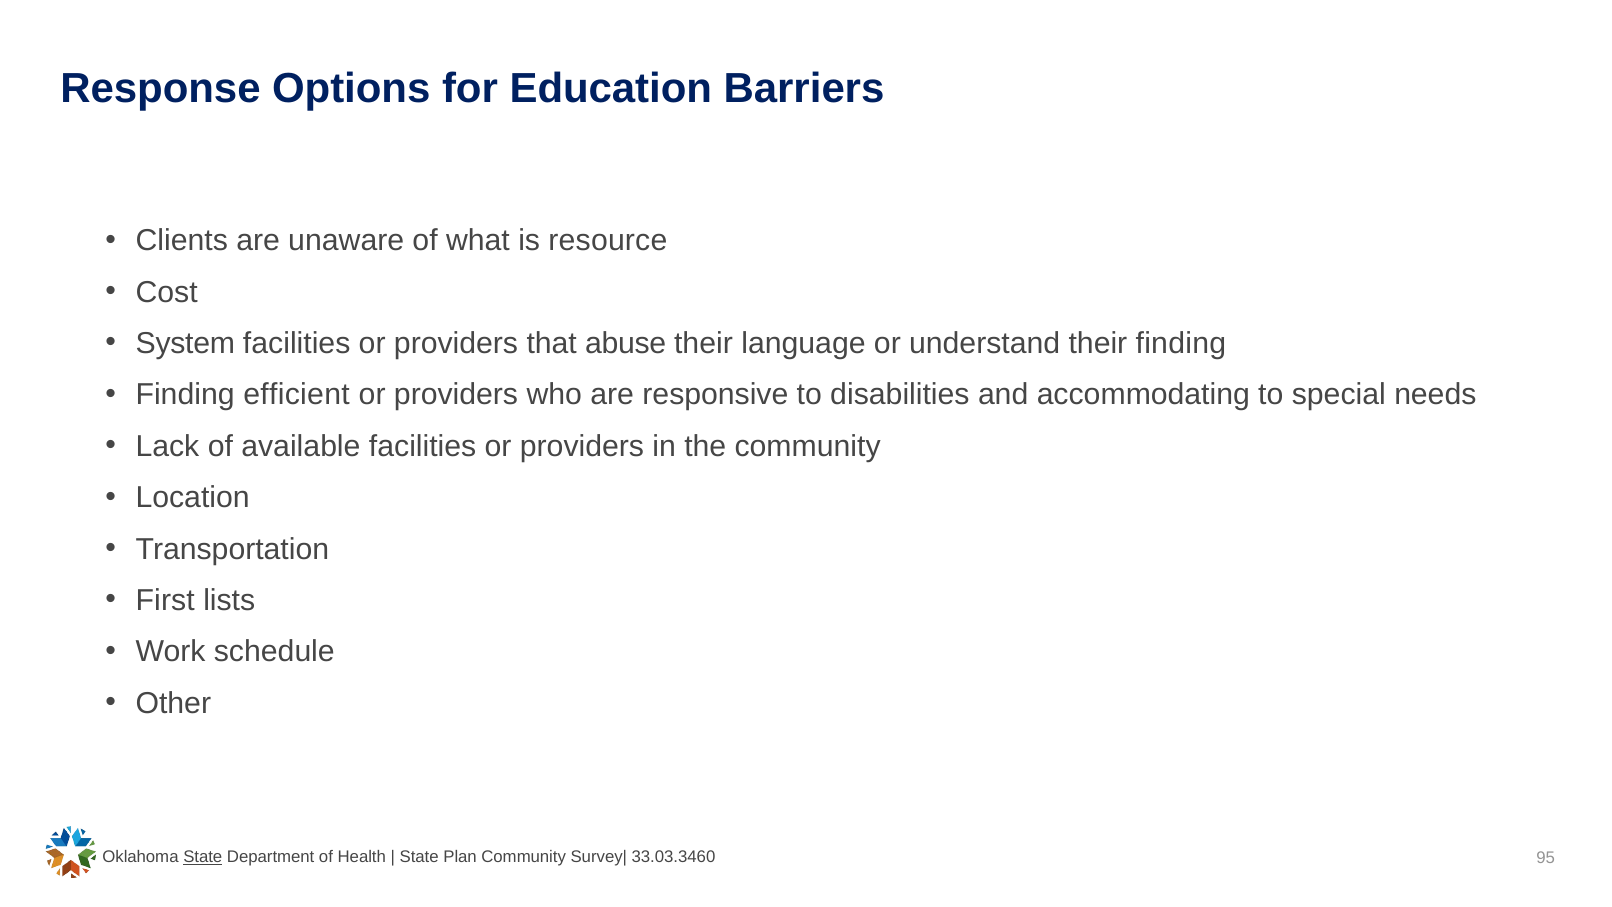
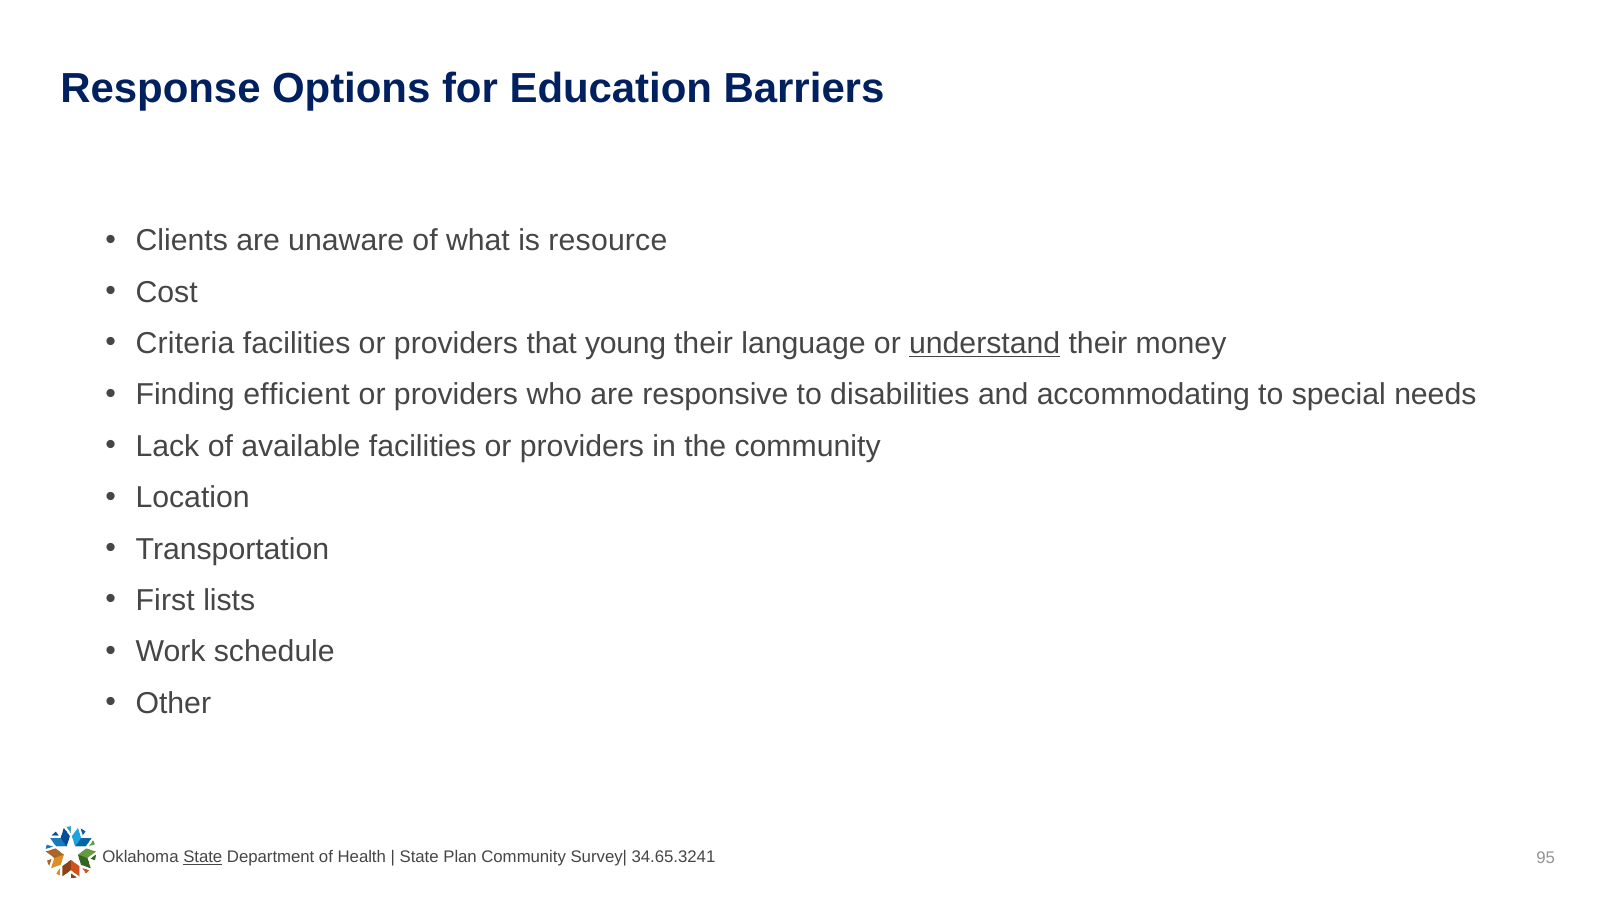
System: System -> Criteria (185, 343)
abuse: abuse -> young (626, 343)
understand underline: none -> present (985, 343)
their finding: finding -> money (1181, 343)
33.03.3460: 33.03.3460 -> 34.65.3241 (674, 857)
